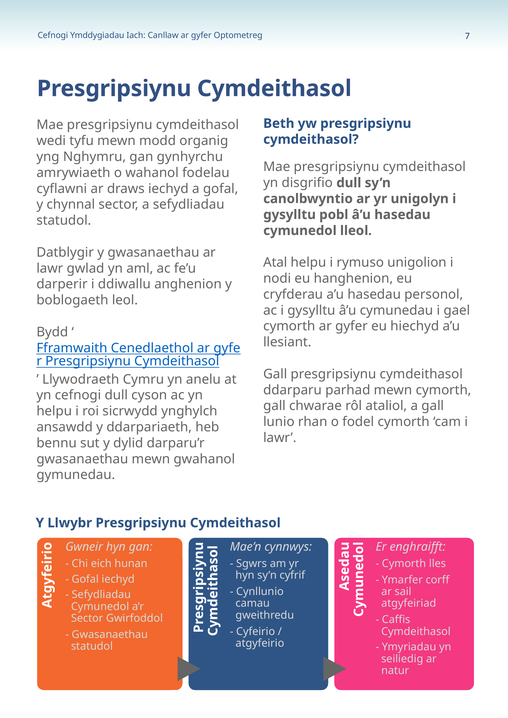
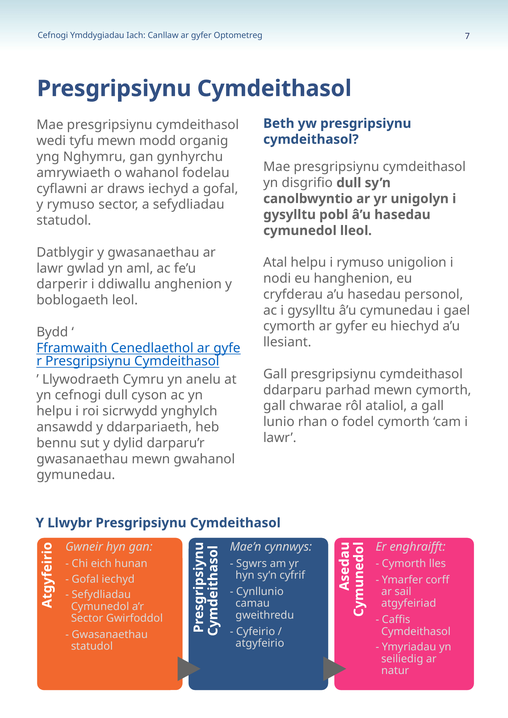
y chynnal: chynnal -> rymuso (71, 205)
